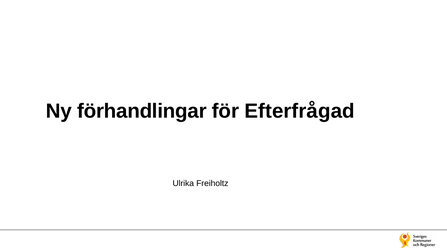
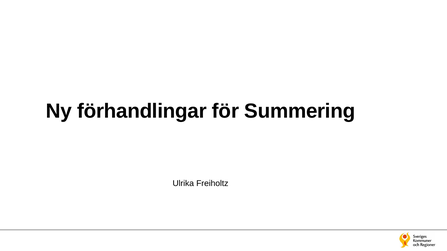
Efterfrågad: Efterfrågad -> Summering (300, 111)
